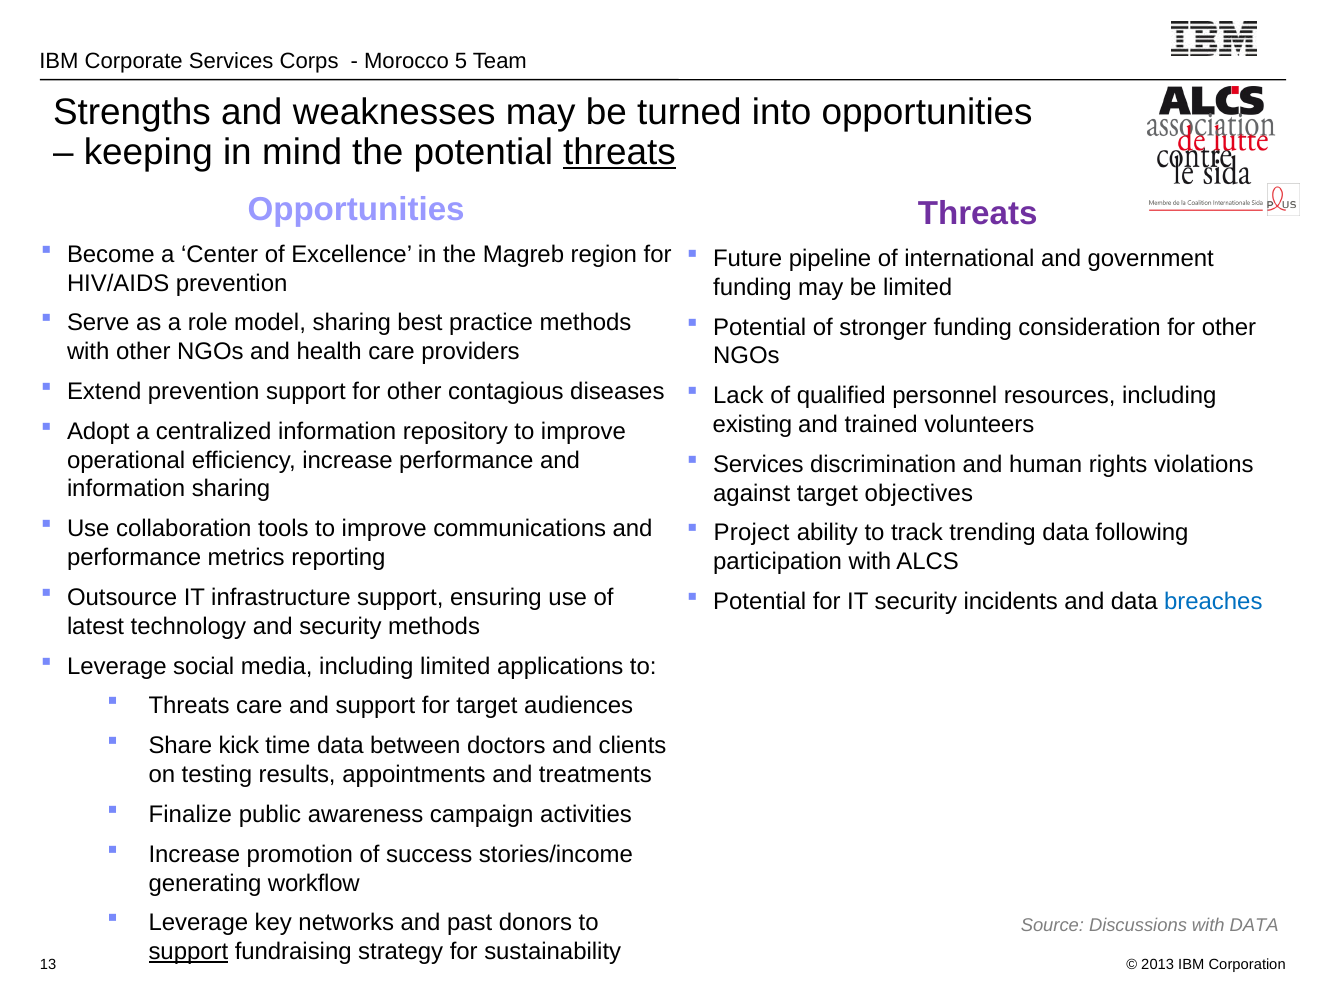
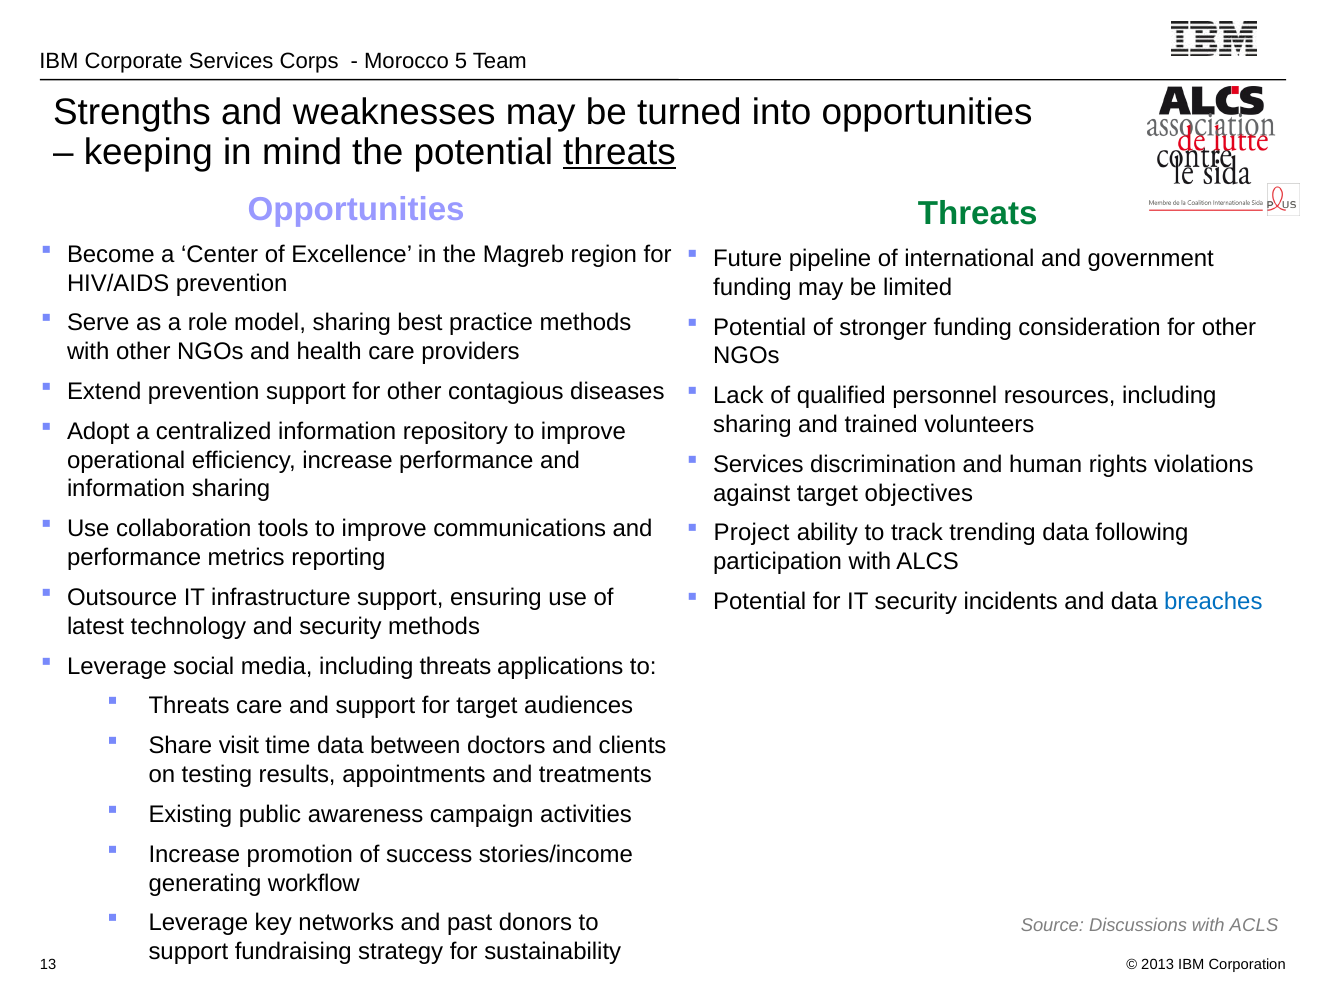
Threats colour: purple -> green (978, 214)
existing: existing -> sharing (752, 424)
including limited: limited -> threats (455, 666)
kick: kick -> visit (239, 746)
Finalize: Finalize -> Existing (190, 814)
with DATA: DATA -> ACLS (1254, 925)
support underline: present -> none (188, 951)
